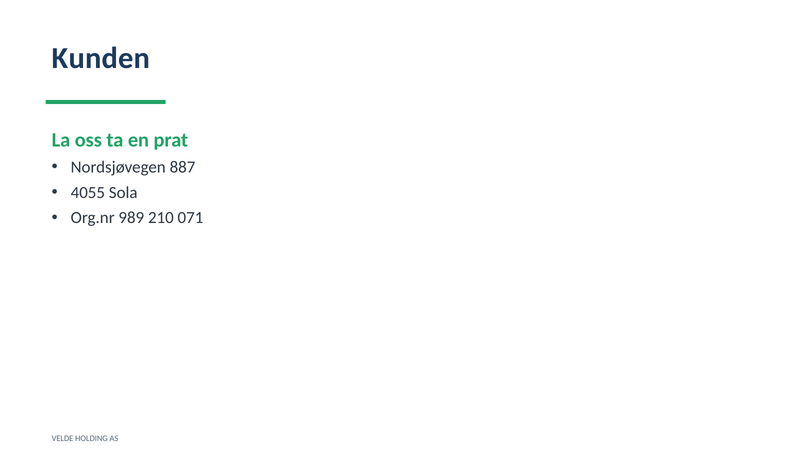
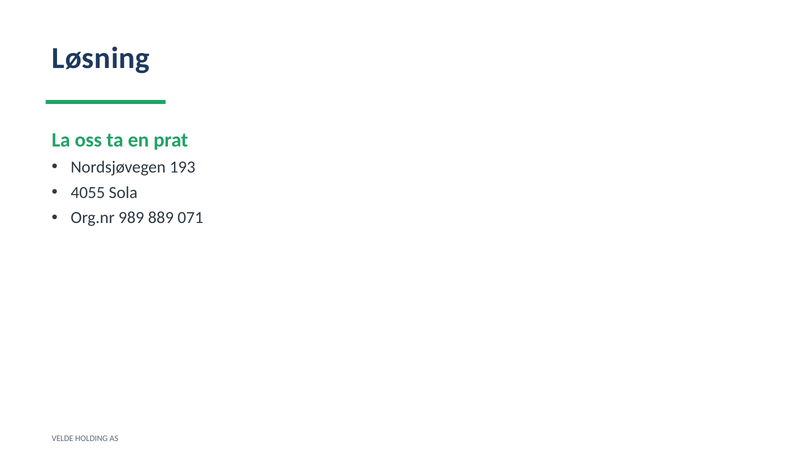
Kunden: Kunden -> Løsning (101, 58)
887: 887 -> 193 (182, 167)
210: 210 -> 889 (161, 218)
